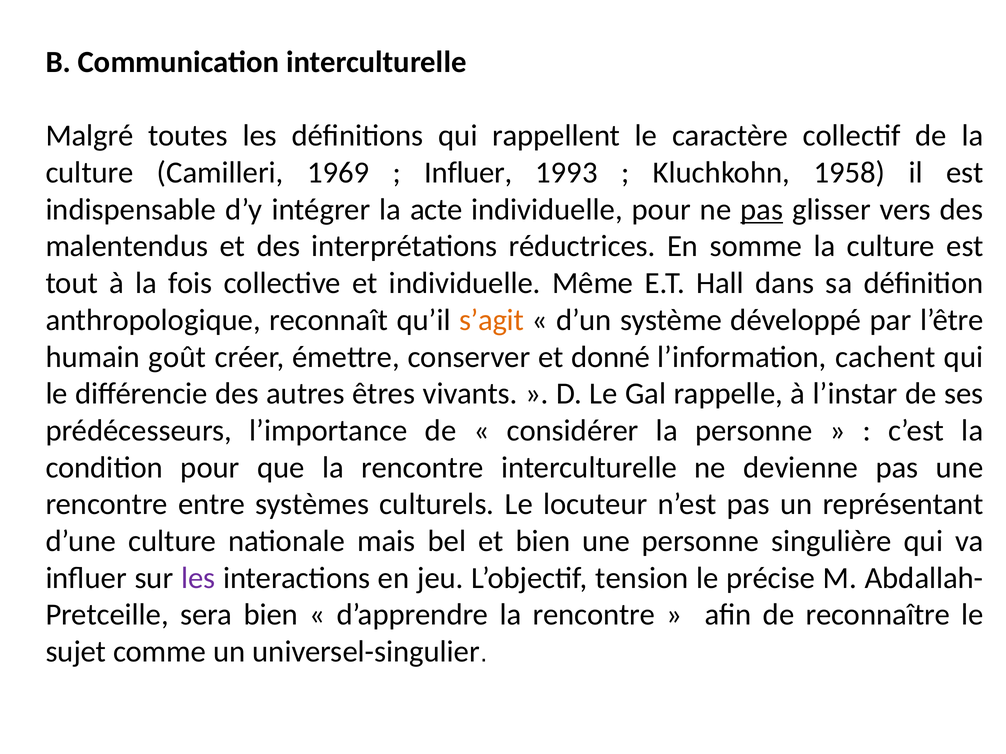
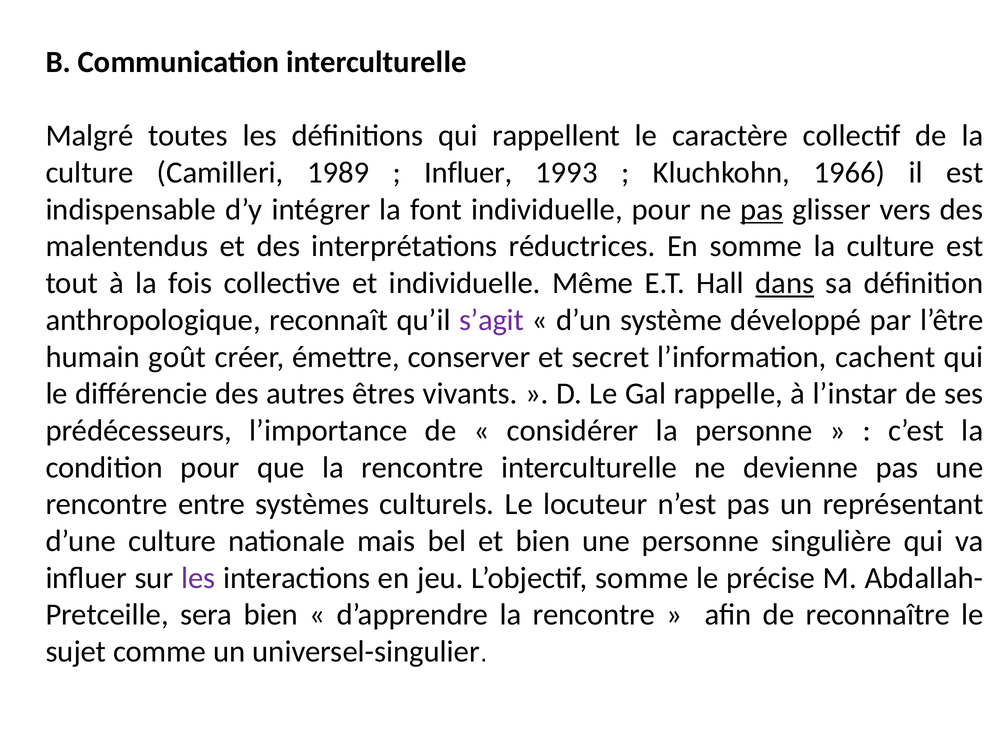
1969: 1969 -> 1989 (338, 173)
1958: 1958 -> 1966 (849, 173)
acte: acte -> font (436, 210)
dans underline: none -> present (785, 283)
s’agit colour: orange -> purple (491, 320)
donné: donné -> secret (610, 357)
L’objectif tension: tension -> somme (642, 578)
